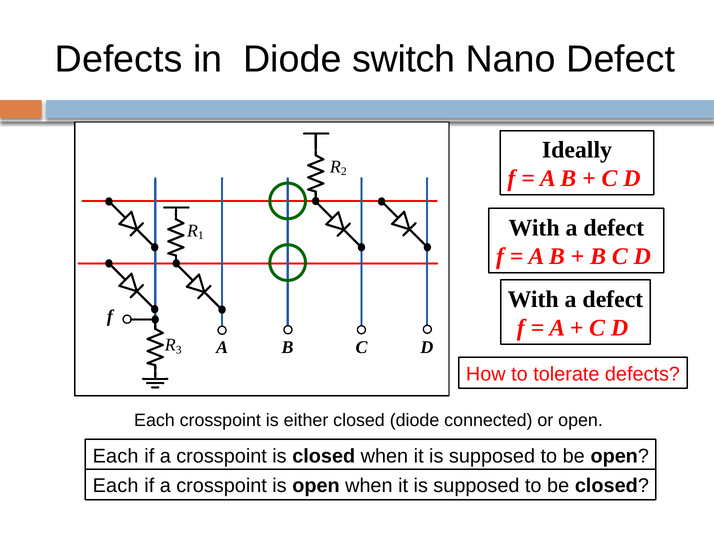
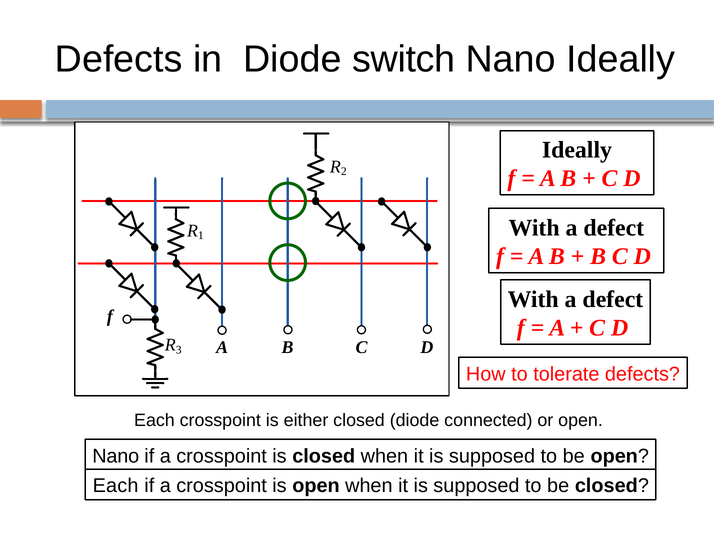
Nano Defect: Defect -> Ideally (621, 59)
Each: Each -> Nano (116, 456)
